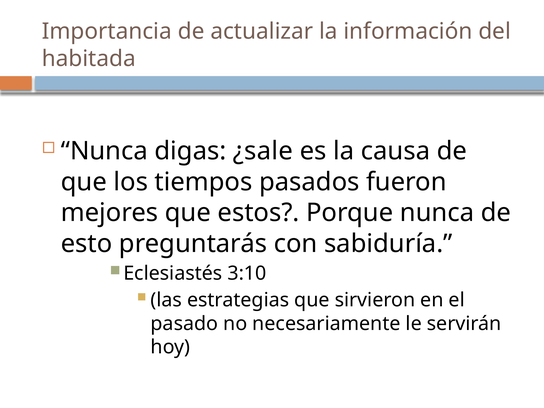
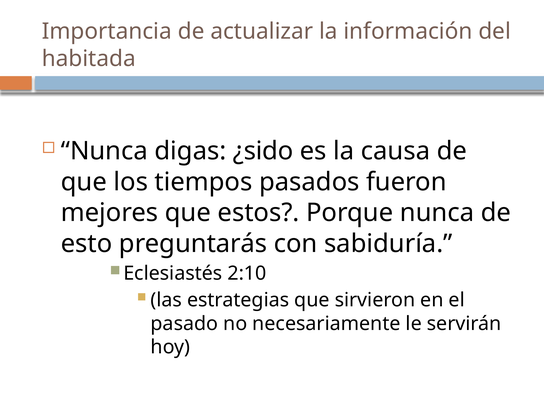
¿sale: ¿sale -> ¿sido (263, 151)
3:10: 3:10 -> 2:10 (247, 273)
